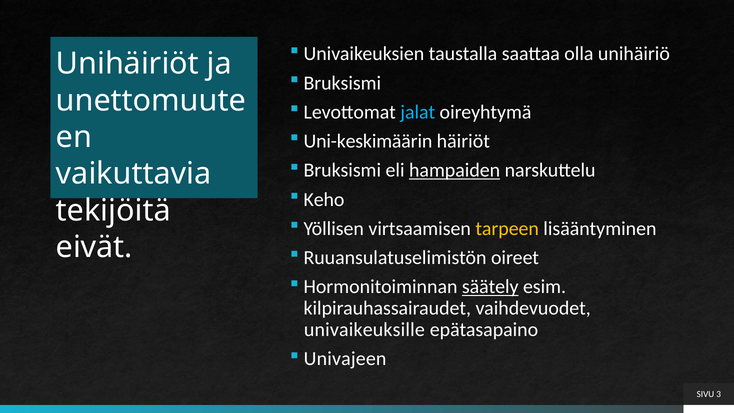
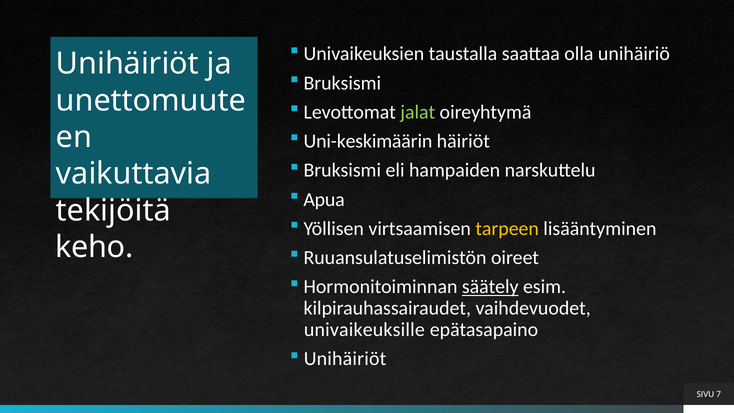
jalat colour: light blue -> light green (418, 112)
hampaiden underline: present -> none (455, 170)
Keho: Keho -> Apua (324, 199)
eivät: eivät -> keho (94, 247)
Univajeen: Univajeen -> Unihäiriöt (345, 359)
3: 3 -> 7 (719, 394)
